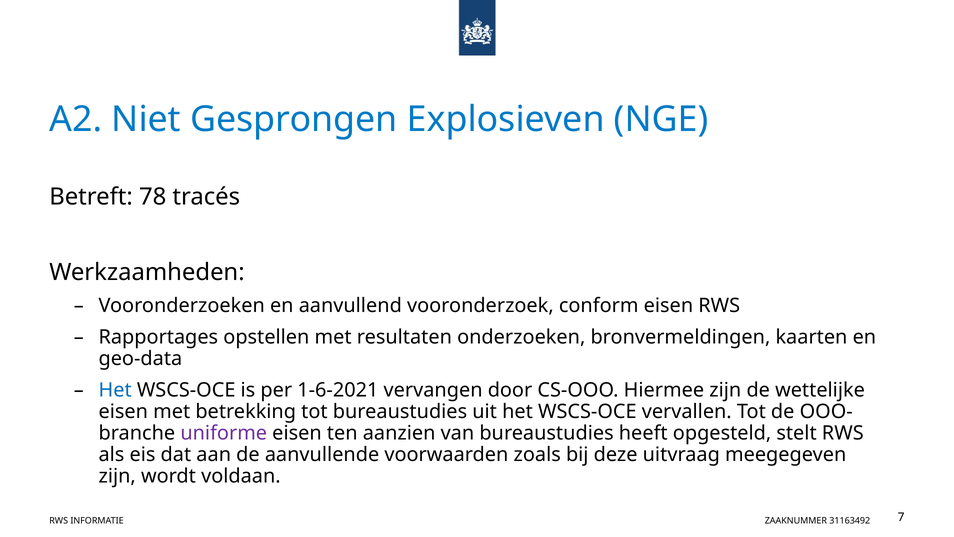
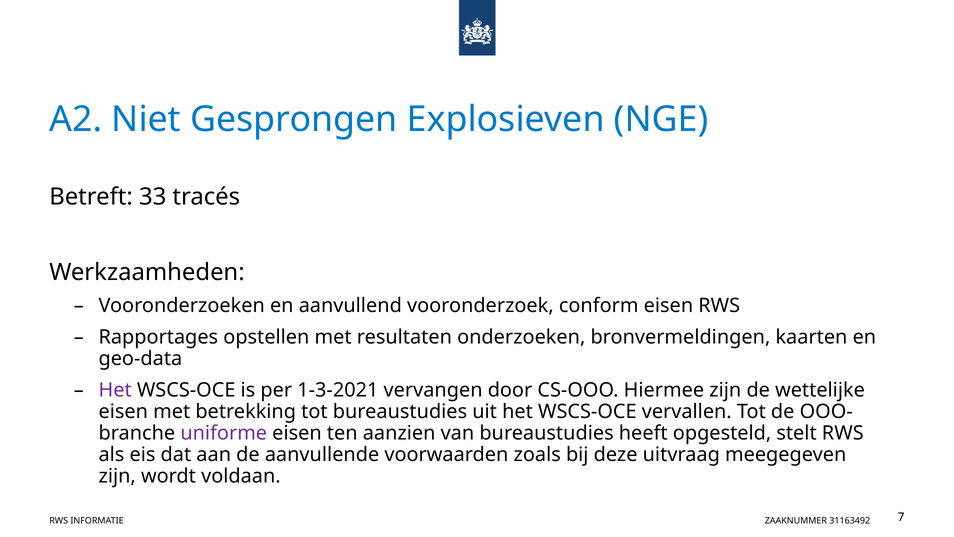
78: 78 -> 33 (153, 197)
Het colour: blue -> purple (115, 390)
1-6-2021: 1-6-2021 -> 1-3-2021 (338, 390)
